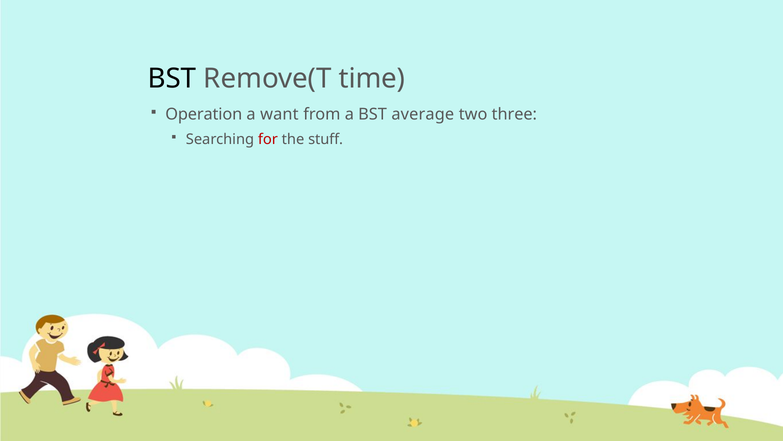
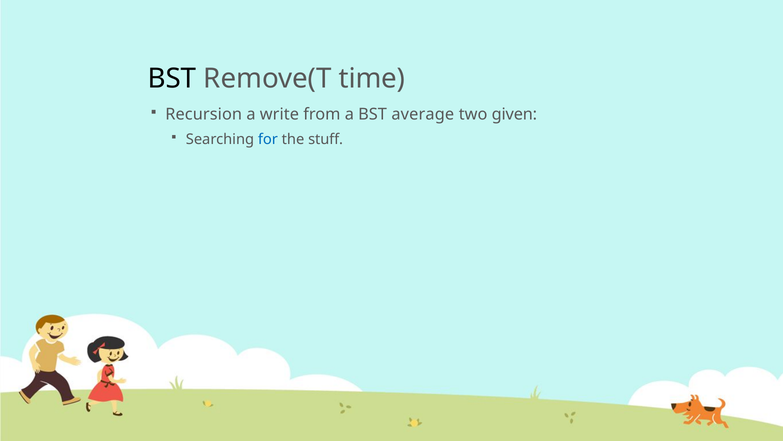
Operation: Operation -> Recursion (204, 114)
want: want -> write (279, 114)
three: three -> given (514, 114)
for colour: red -> blue (268, 139)
